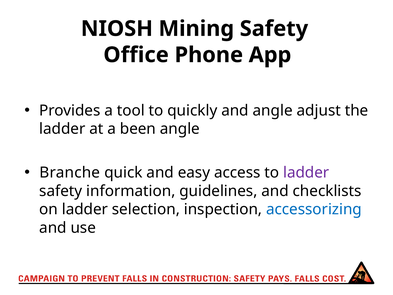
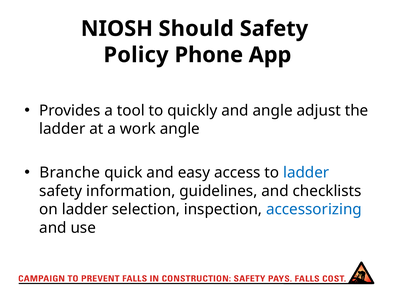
Mining: Mining -> Should (196, 29)
Office: Office -> Policy (136, 55)
been: been -> work (138, 129)
ladder colour: purple -> blue (306, 173)
